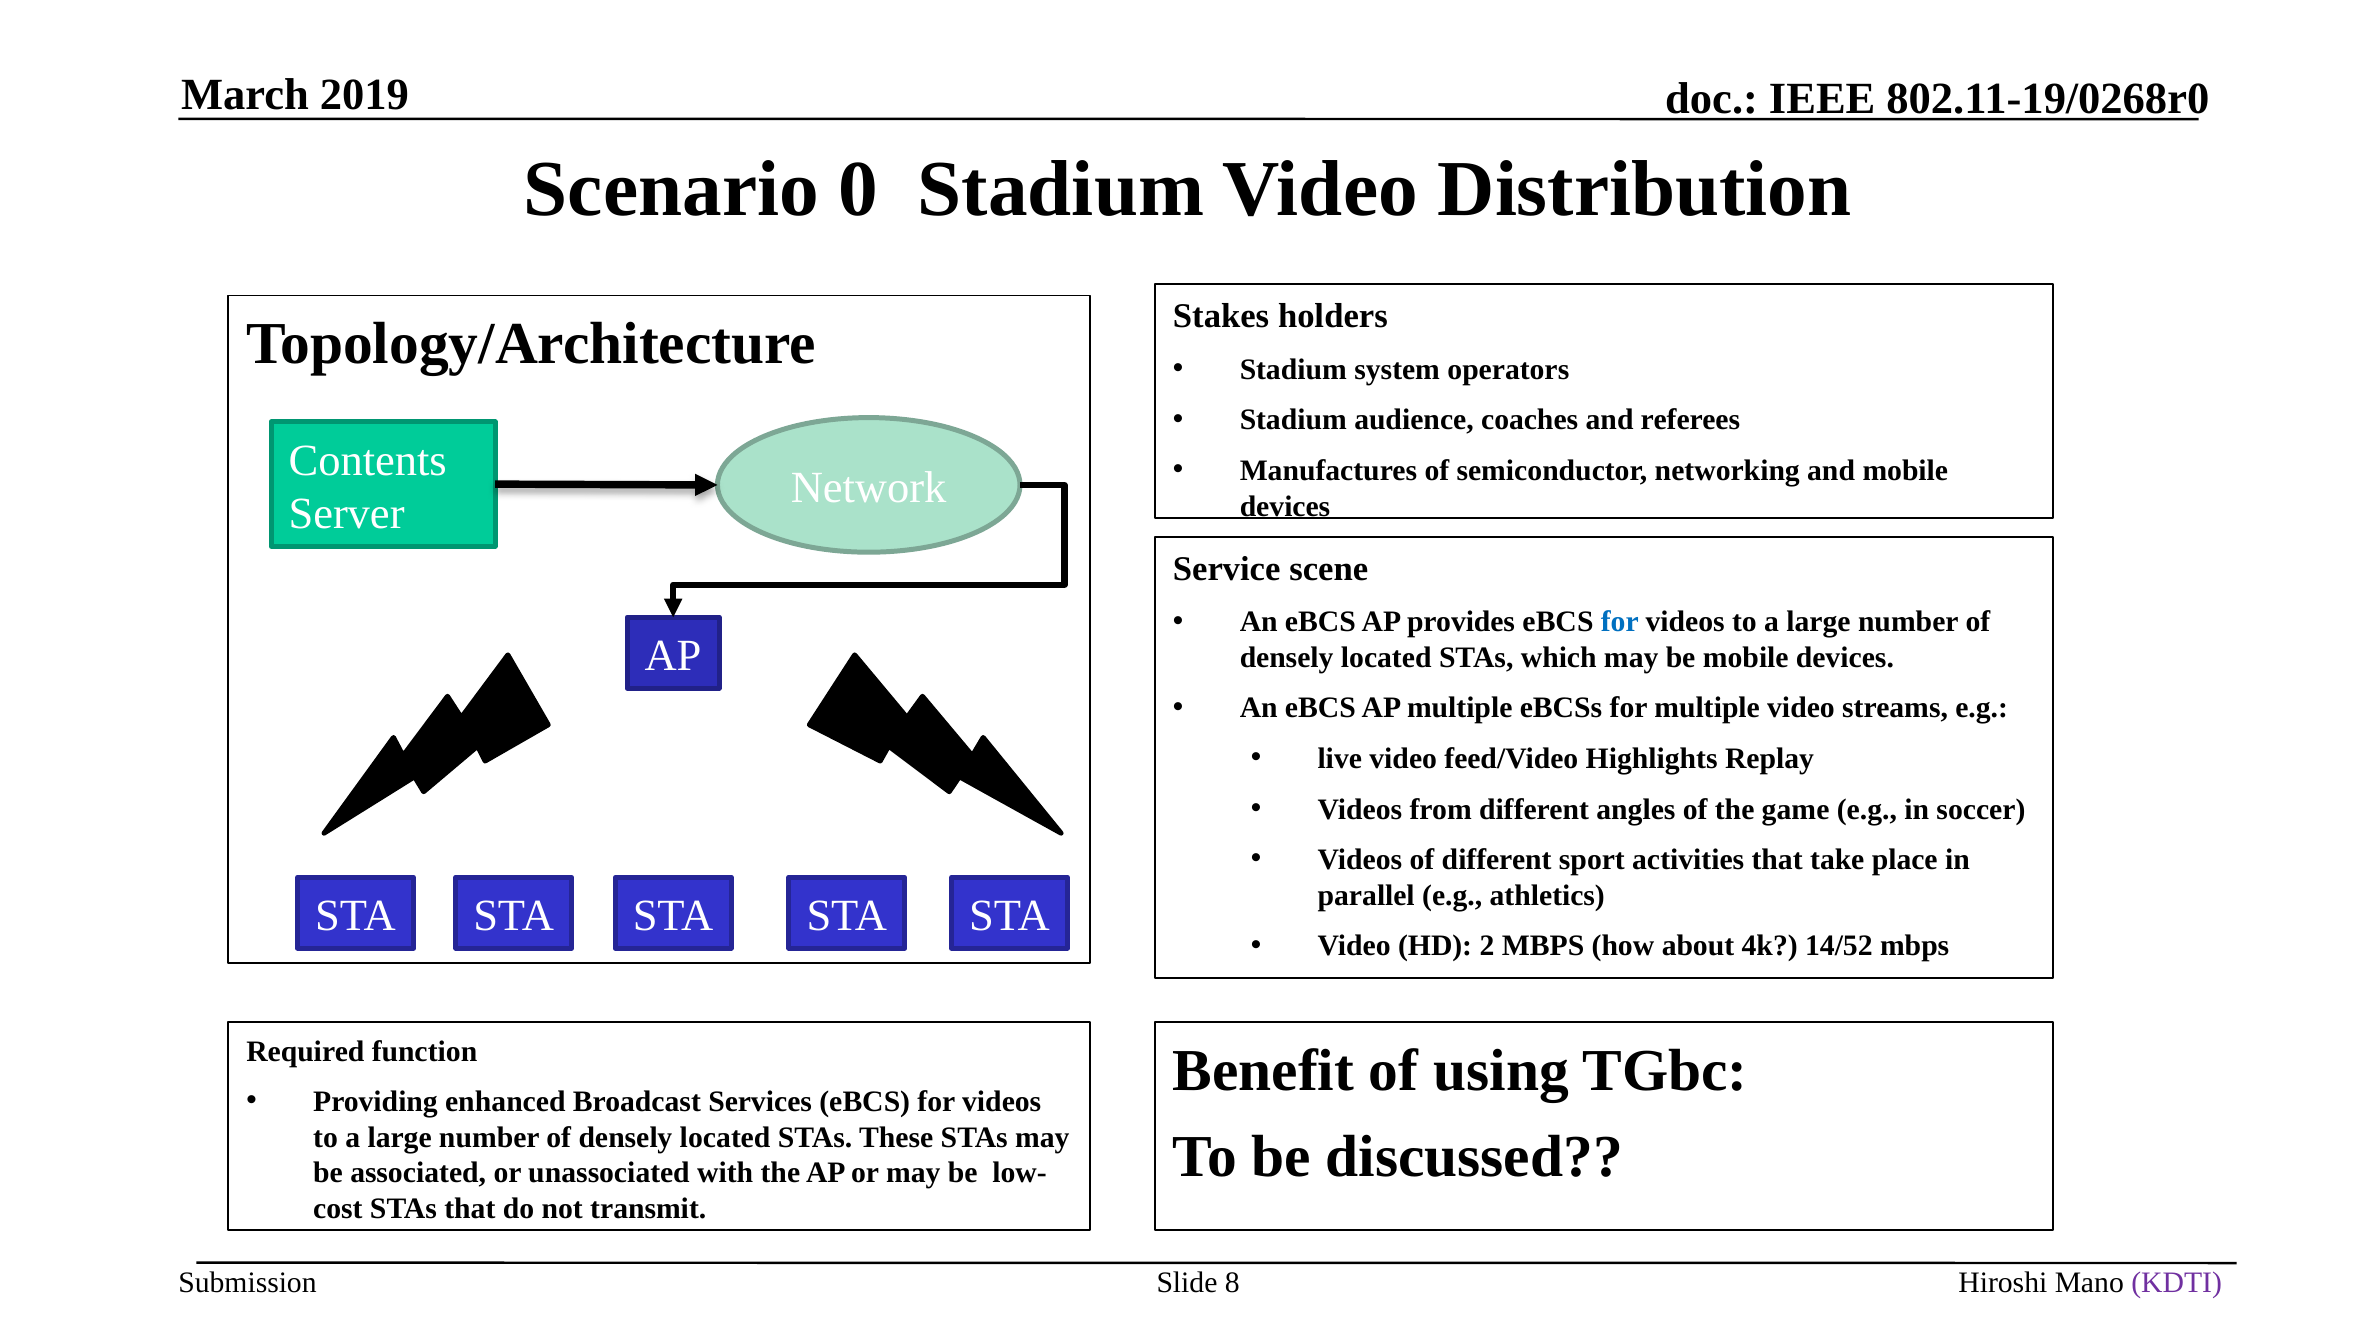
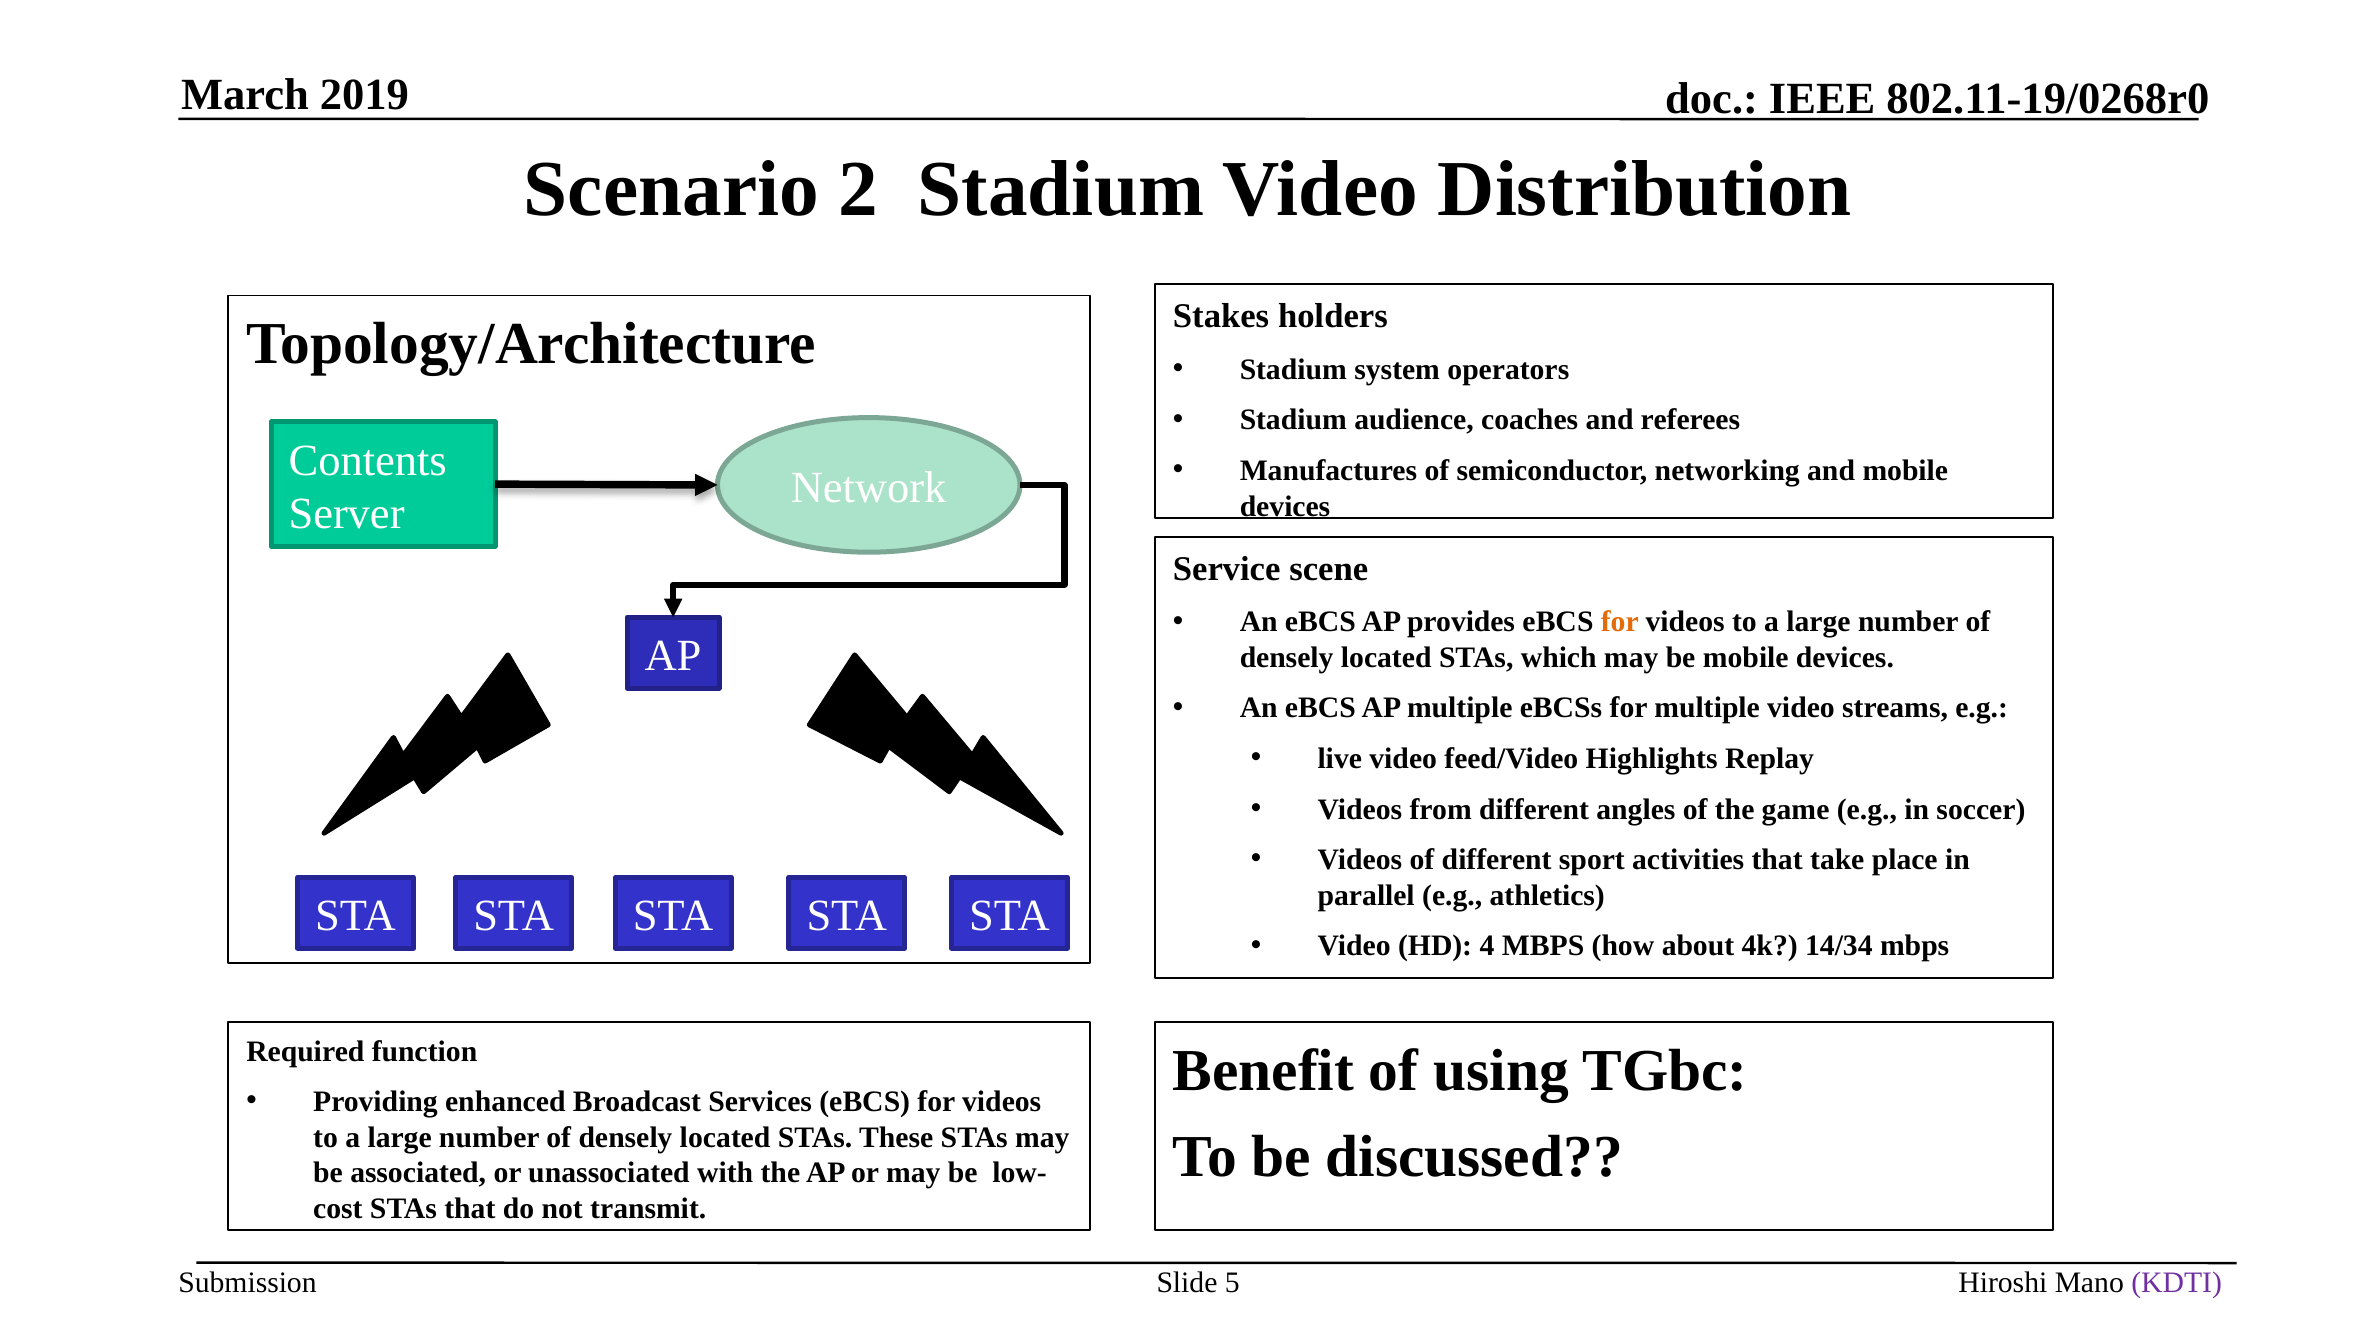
0: 0 -> 2 (858, 189)
for colour: blue -> orange (1620, 622)
2: 2 -> 4 (1487, 946)
14/52: 14/52 -> 14/34 (1839, 946)
8: 8 -> 5 (1232, 1282)
